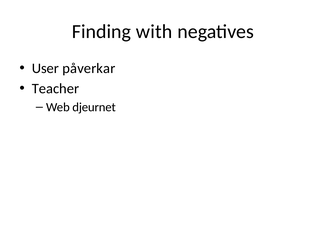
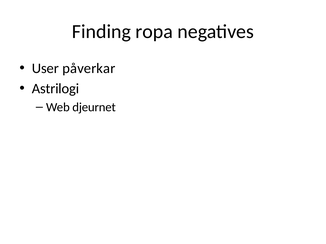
with: with -> ropa (154, 32)
Teacher: Teacher -> Astrilogi (56, 89)
